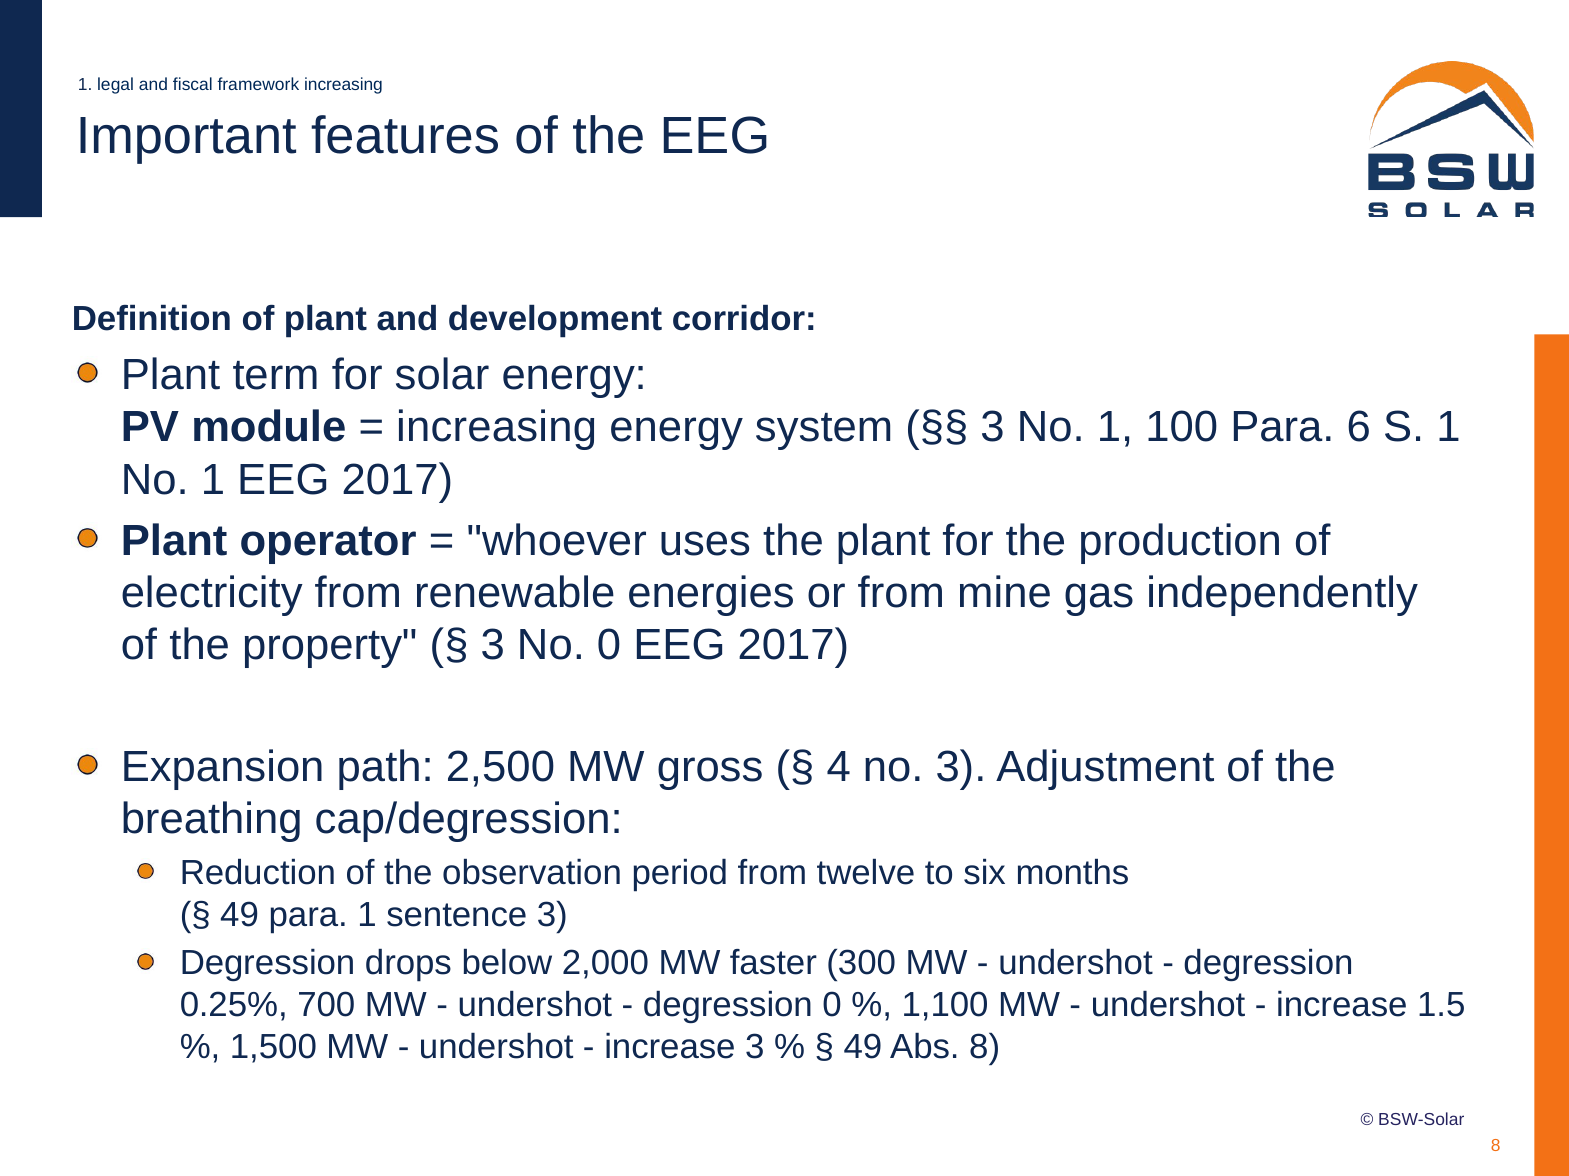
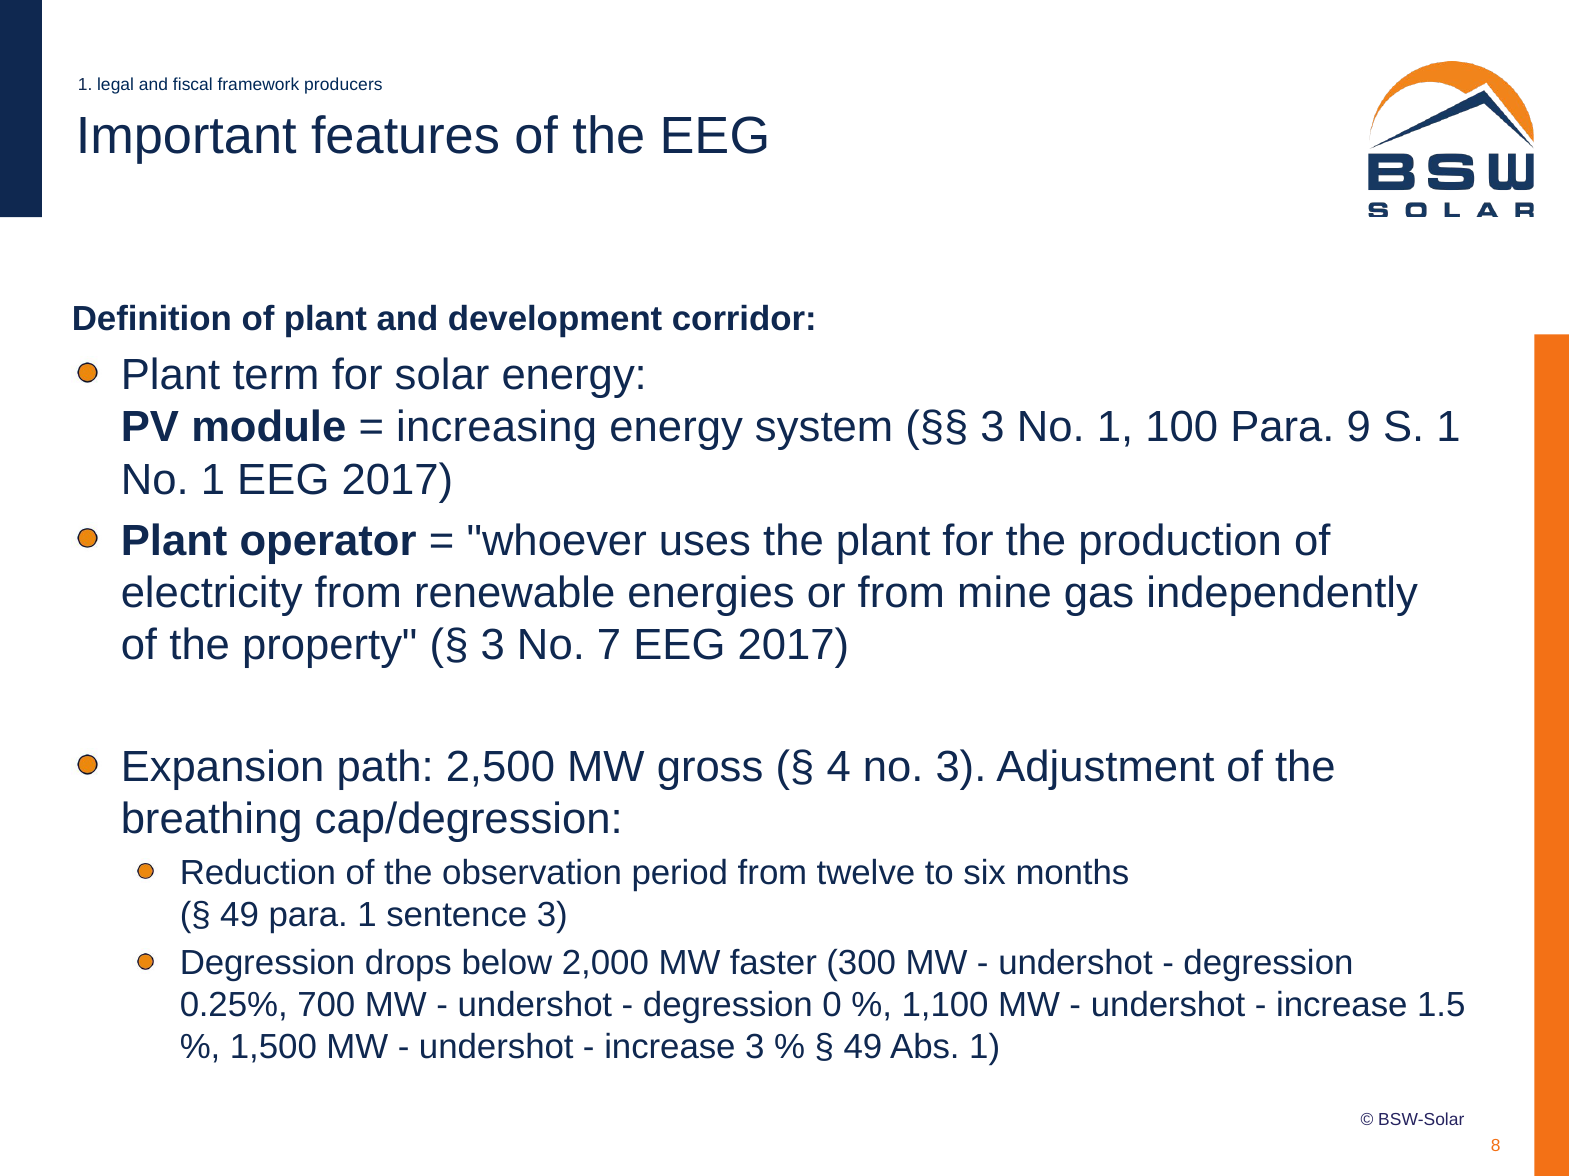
framework increasing: increasing -> producers (343, 85)
6: 6 -> 9 (1359, 428)
No 0: 0 -> 7 (609, 646)
Abs 8: 8 -> 1 (985, 1048)
